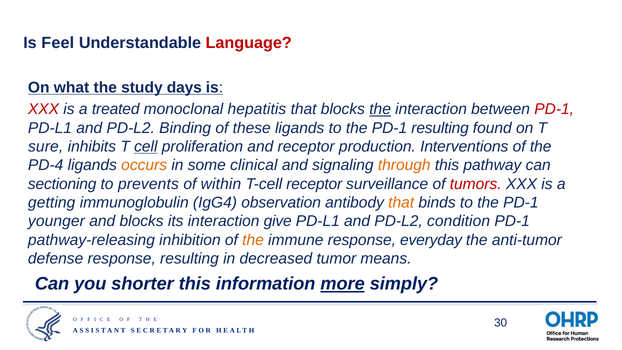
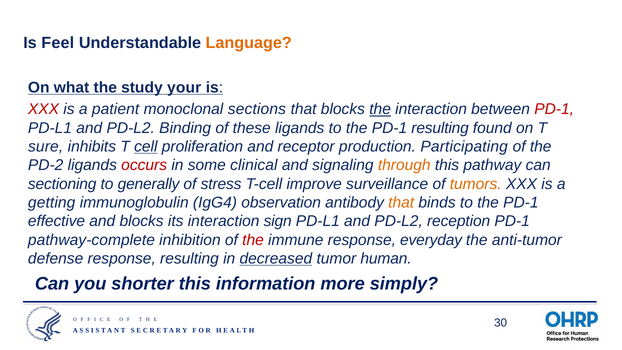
Language colour: red -> orange (249, 43)
days: days -> your (184, 87)
treated: treated -> patient (116, 109)
hepatitis: hepatitis -> sections (257, 109)
Interventions: Interventions -> Participating (464, 146)
PD-4: PD-4 -> PD-2 (46, 165)
occurs colour: orange -> red (144, 165)
prevents: prevents -> generally (149, 184)
within: within -> stress (221, 184)
T-cell receptor: receptor -> improve (314, 184)
tumors colour: red -> orange (476, 184)
younger: younger -> effective (57, 221)
give: give -> sign (278, 221)
condition: condition -> reception (459, 221)
pathway-releasing: pathway-releasing -> pathway-complete (91, 240)
the colour: orange -> red (253, 240)
decreased underline: none -> present (276, 258)
means: means -> human (386, 258)
more underline: present -> none (343, 284)
